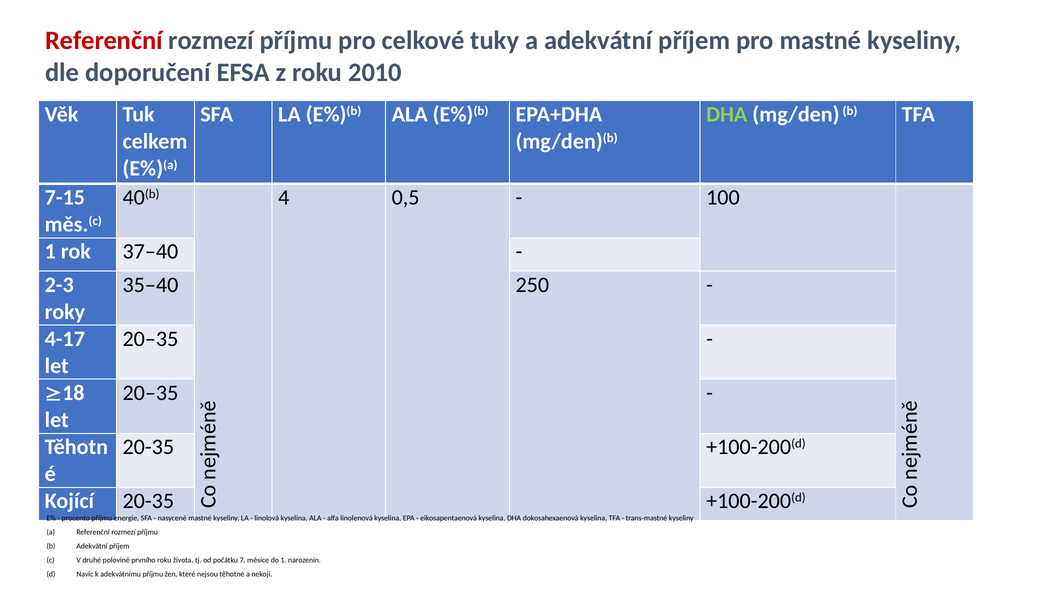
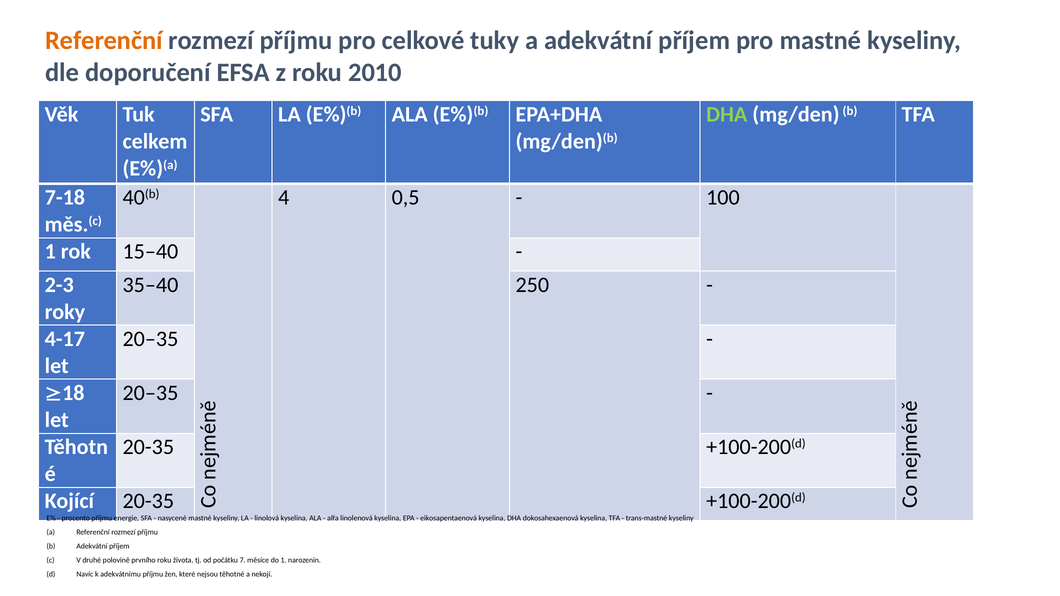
Referenční colour: red -> orange (104, 41)
7-15: 7-15 -> 7-18 (65, 198)
37–40: 37–40 -> 15–40 (150, 252)
